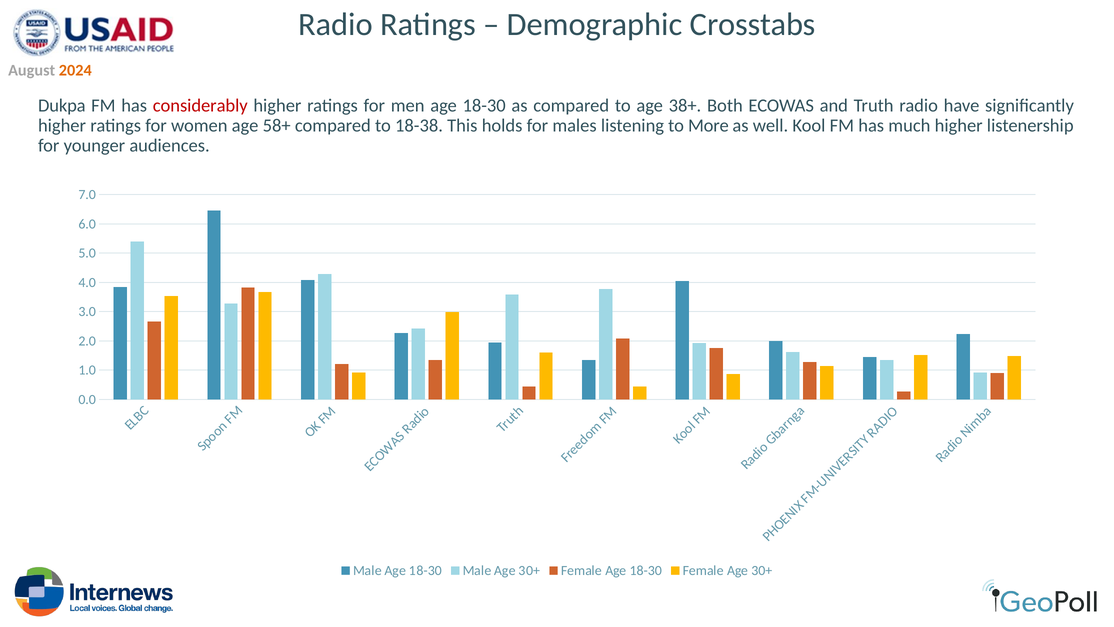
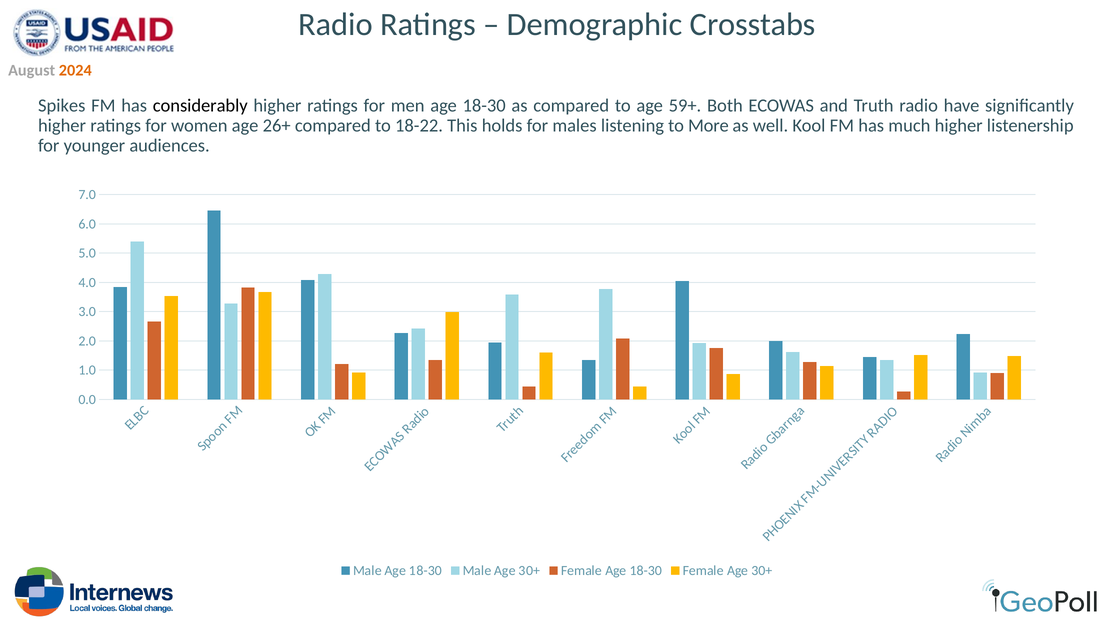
Dukpa: Dukpa -> Spikes (62, 105)
considerably colour: red -> black (200, 105)
38+: 38+ -> 59+ (685, 105)
58+: 58+ -> 26+ (277, 125)
18-38: 18-38 -> 18-22 (419, 125)
